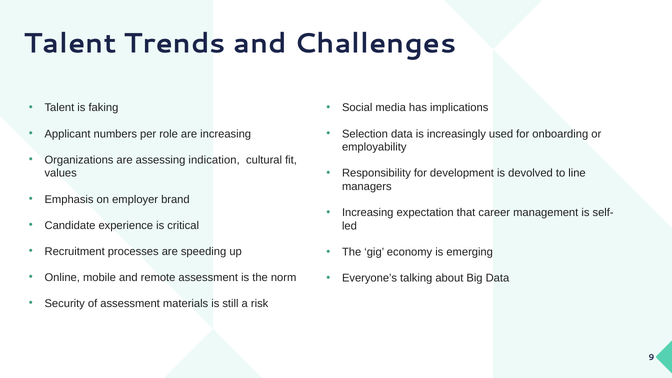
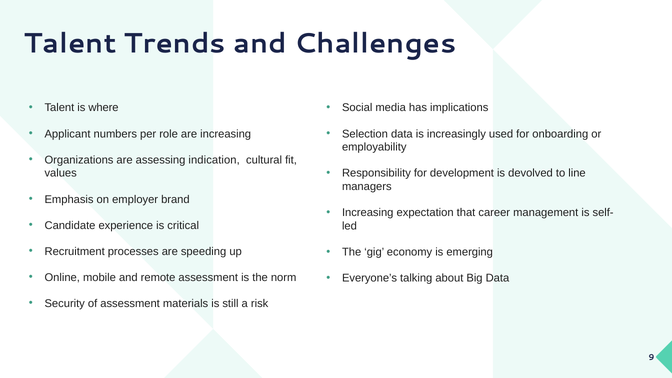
faking: faking -> where (103, 108)
